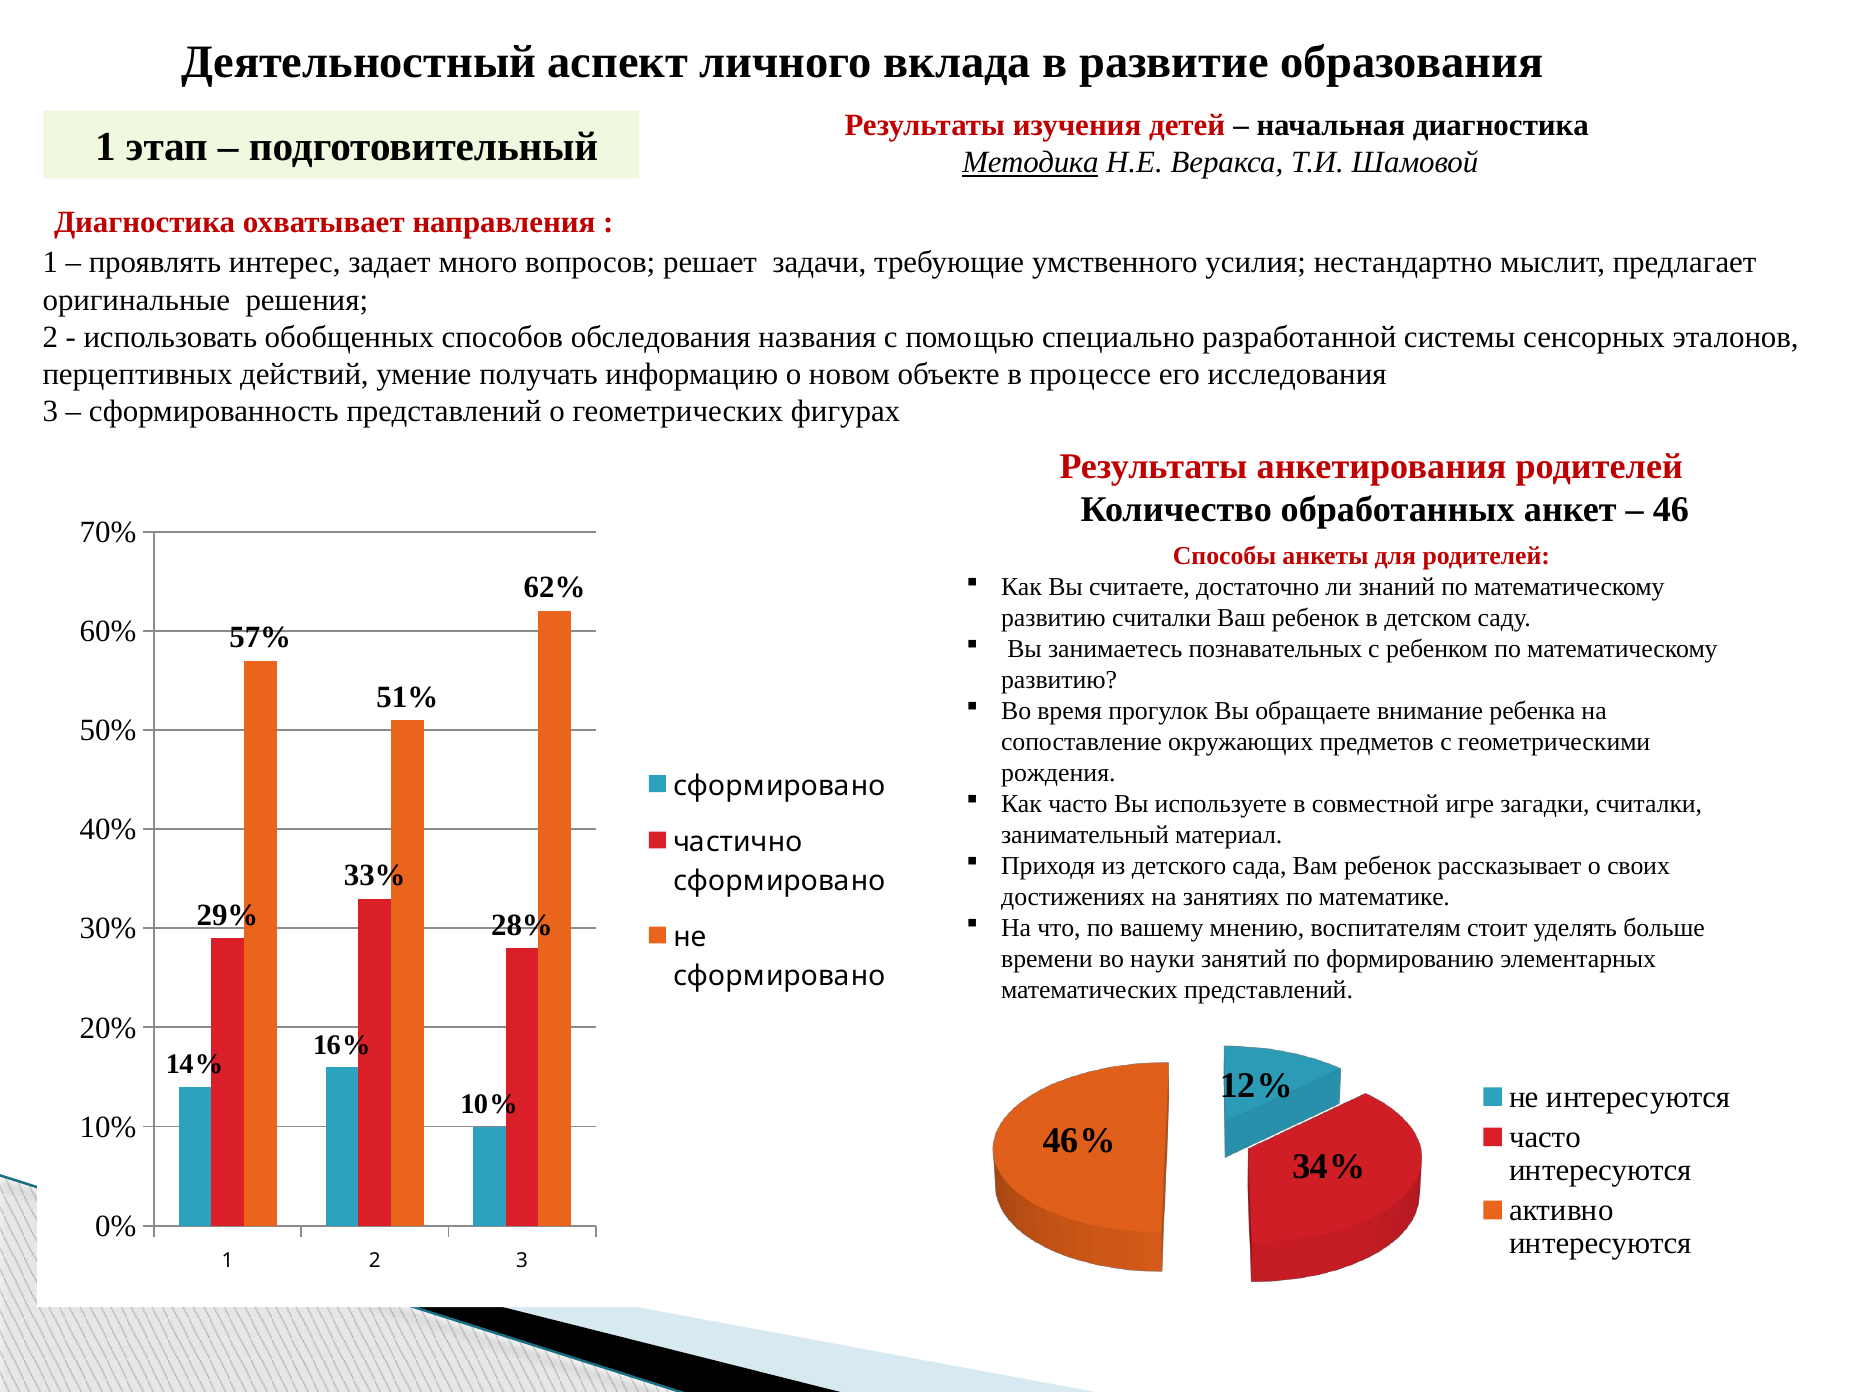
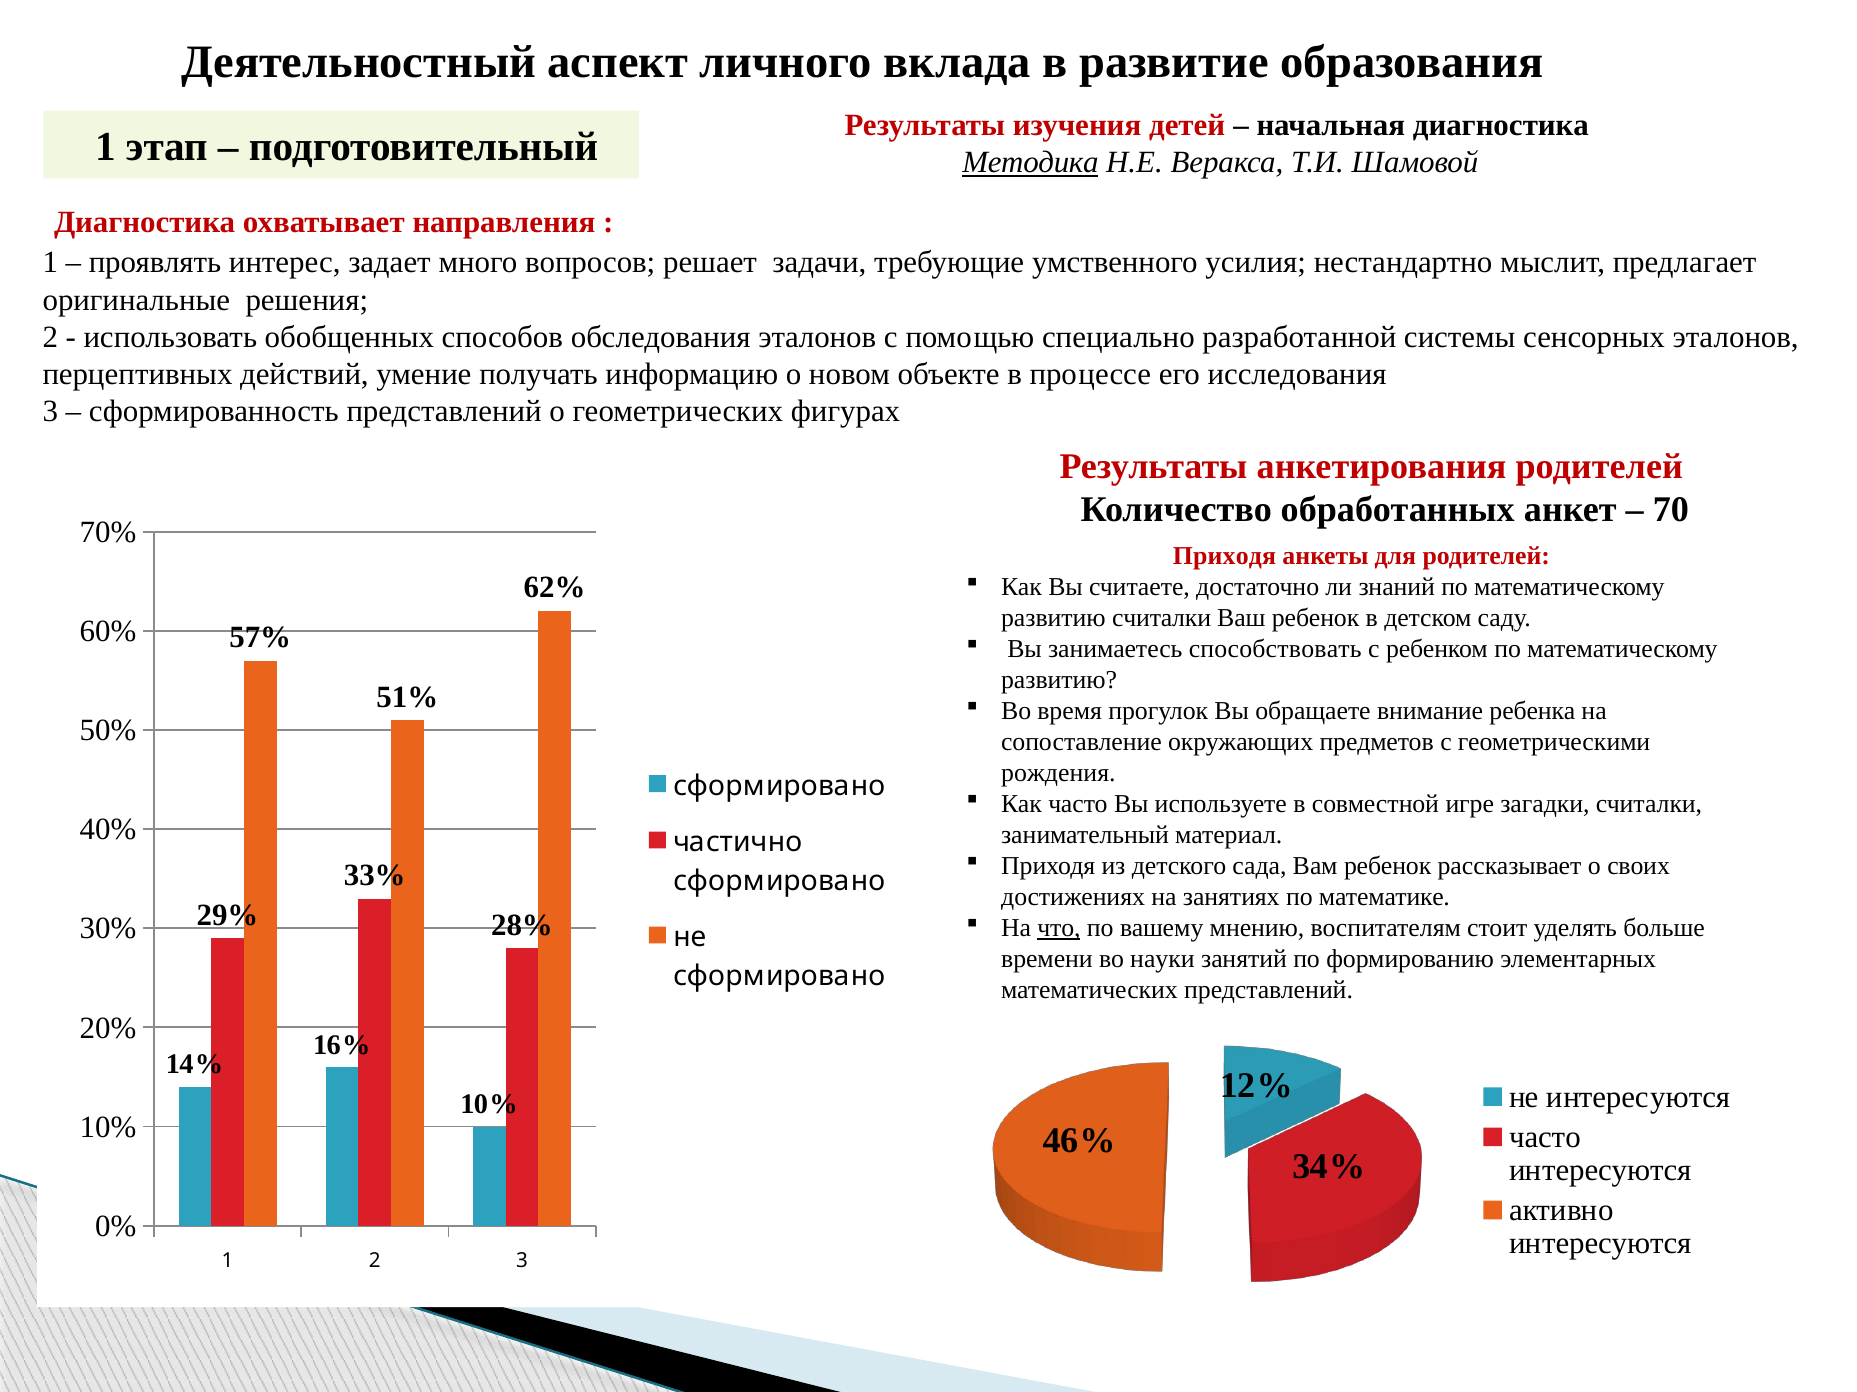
обследования названия: названия -> эталонов (817, 337)
46: 46 -> 70 (1671, 510)
Способы: Способы -> Приходя (1224, 556)
познавательных: познавательных -> способствовать (1275, 649)
что underline: none -> present (1059, 928)
